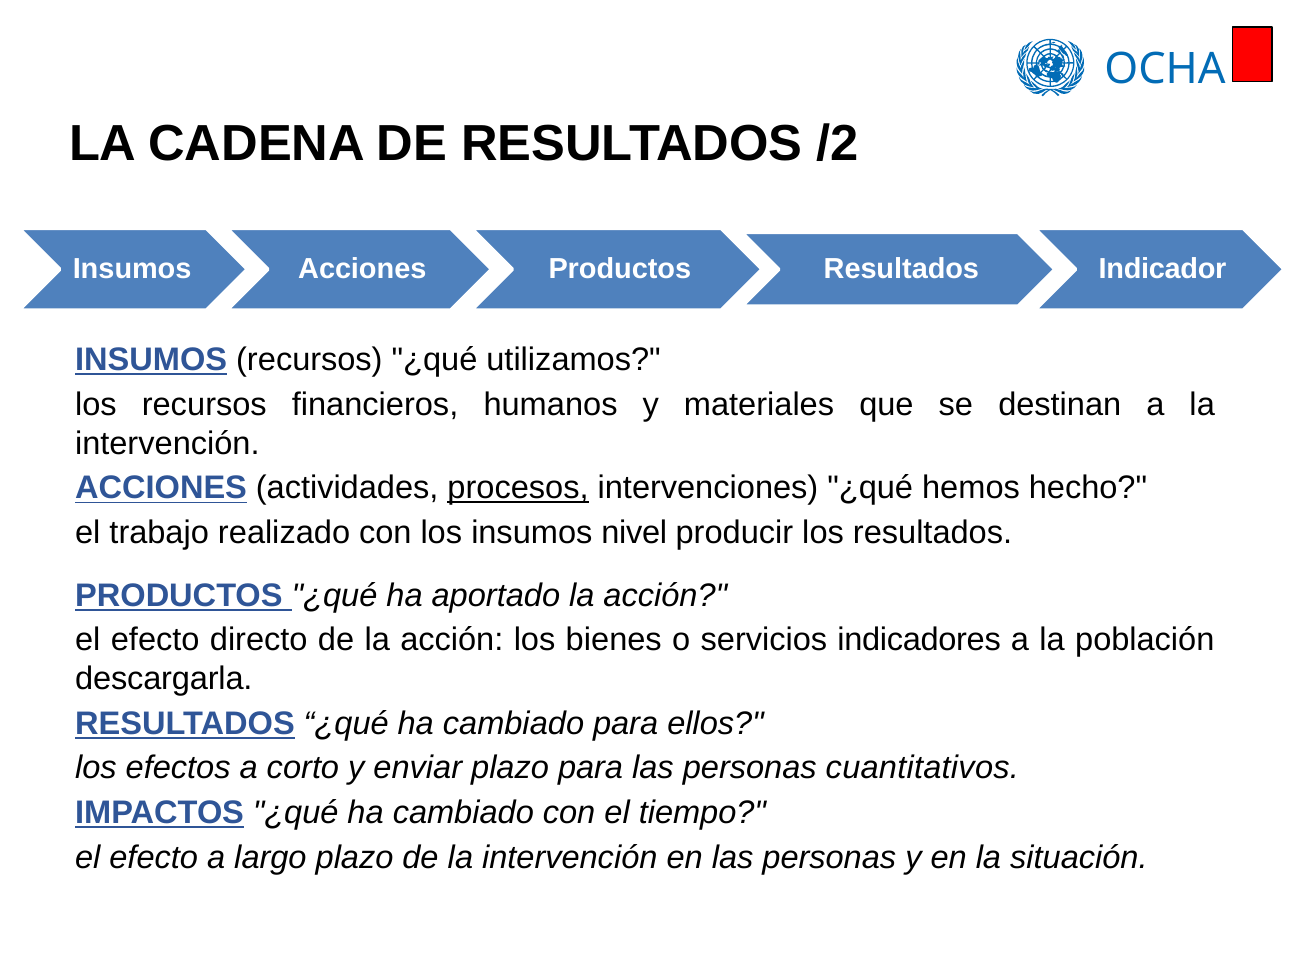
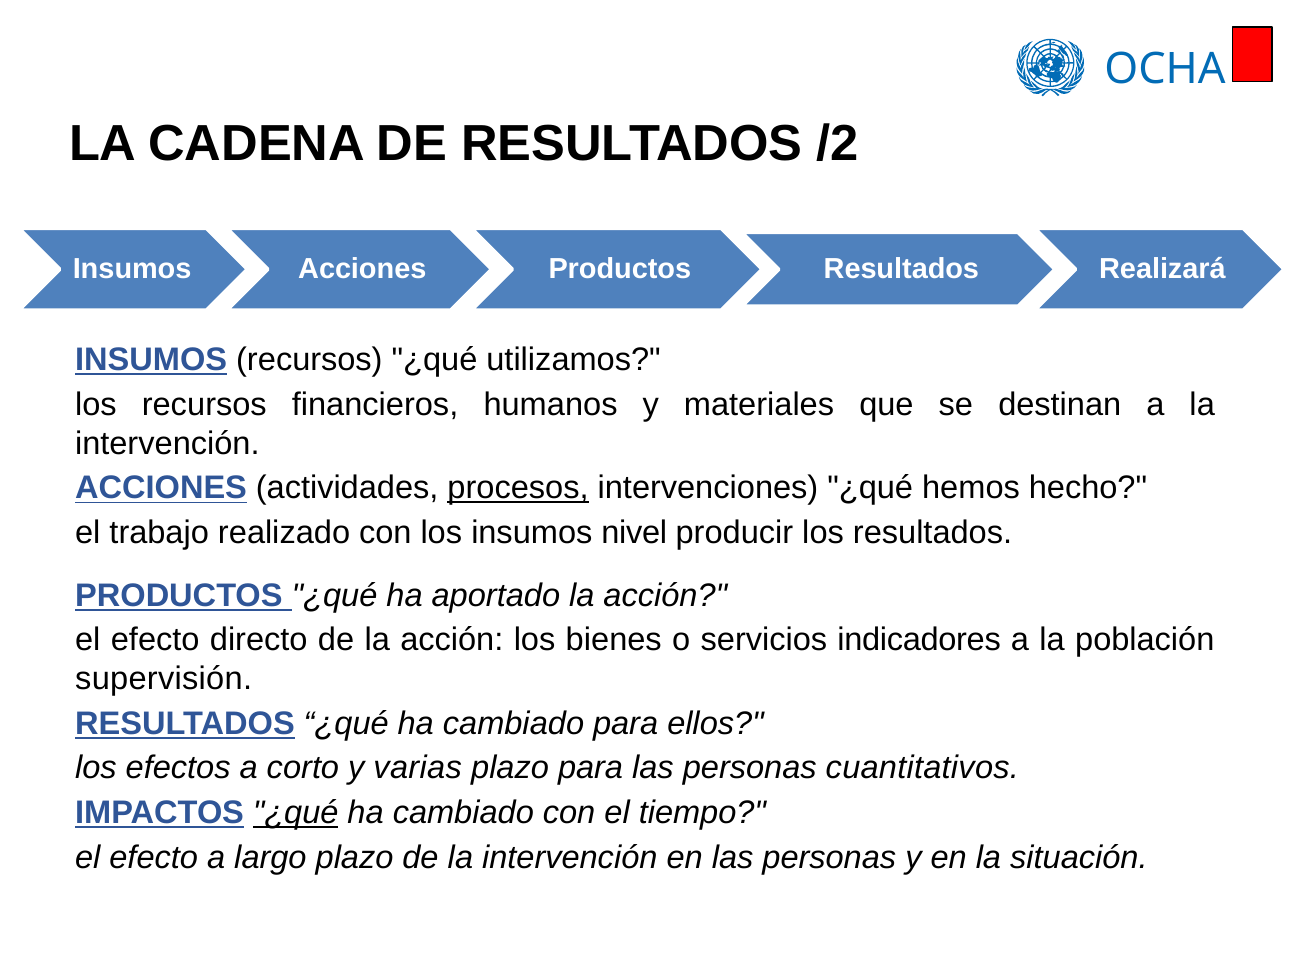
Indicador: Indicador -> Realizará (1162, 269)
descargarla: descargarla -> supervisión (164, 679)
enviar: enviar -> varias (418, 768)
¿qué underline: none -> present (296, 813)
